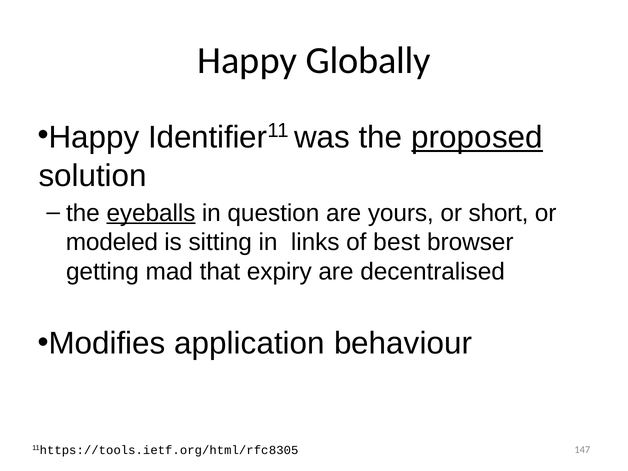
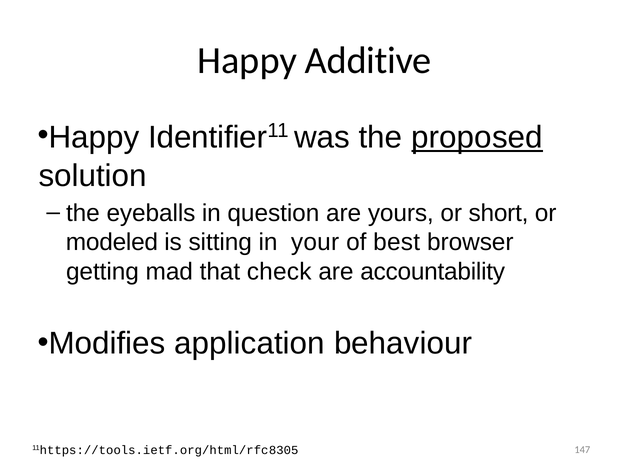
Globally: Globally -> Additive (368, 61)
eyeballs underline: present -> none (151, 213)
links: links -> your (315, 242)
expiry: expiry -> check (279, 272)
decentralised: decentralised -> accountability (433, 272)
